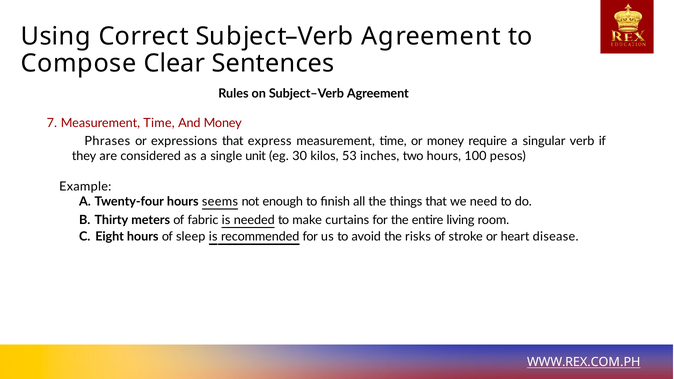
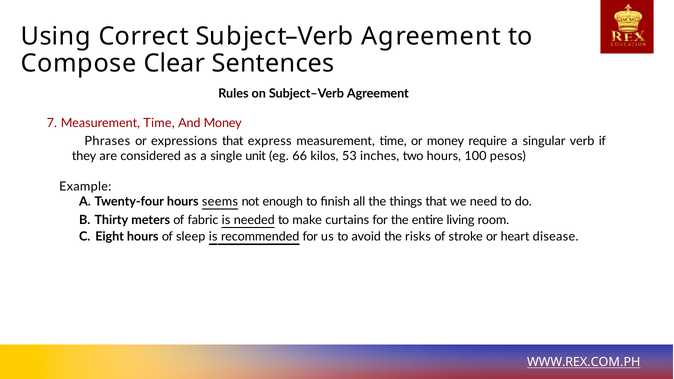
30: 30 -> 66 (300, 156)
